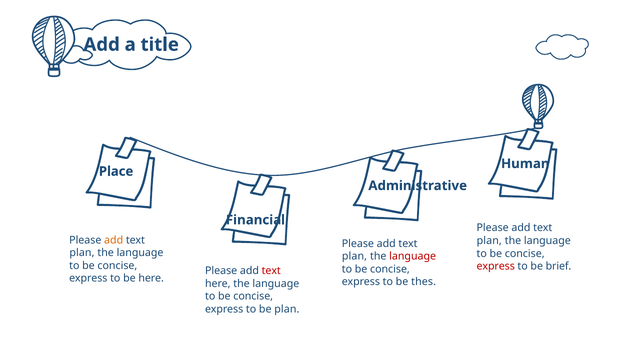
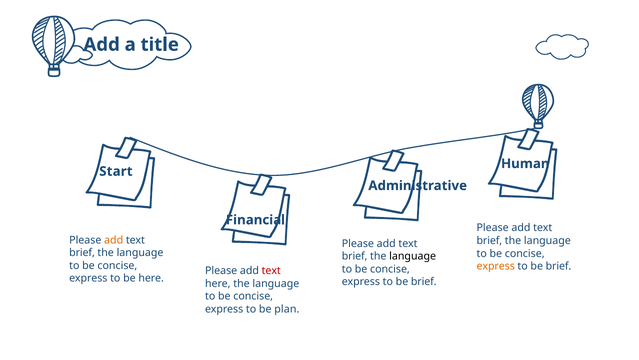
Place: Place -> Start (116, 171)
plan: plan -> brief (489, 240)
plan: plan -> brief (82, 252)
plan: plan -> brief (355, 256)
language colour: red -> black (413, 256)
express colour: red -> orange (496, 266)
thes: thes -> brief (424, 281)
